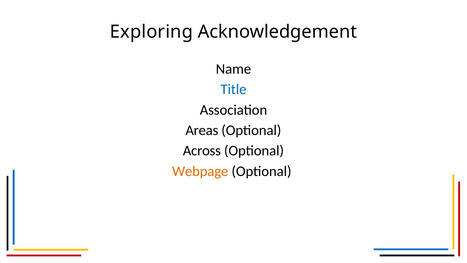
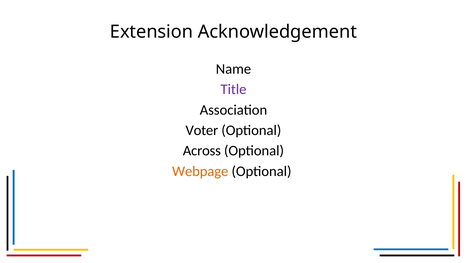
Exploring: Exploring -> Extension (152, 32)
Title colour: blue -> purple (234, 89)
Areas: Areas -> Voter (202, 130)
